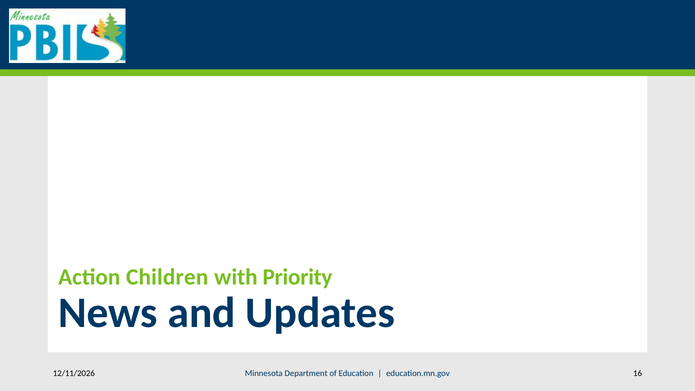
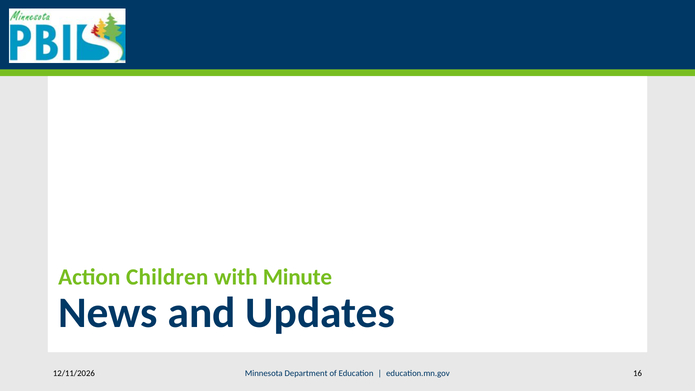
Priority: Priority -> Minute (297, 277)
